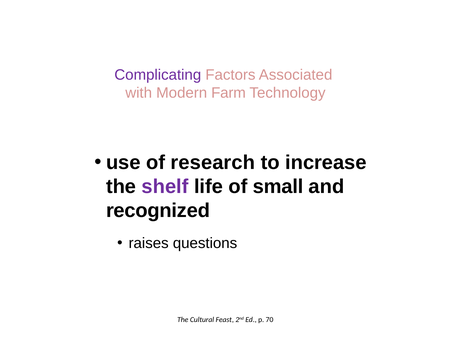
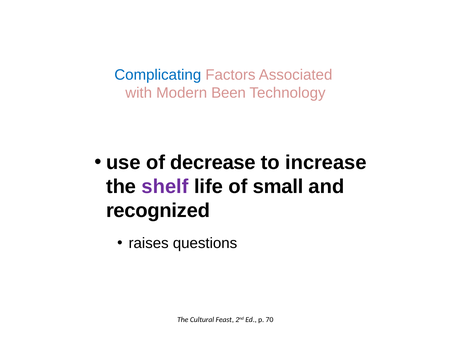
Complicating colour: purple -> blue (158, 75)
Farm: Farm -> Been (229, 93)
research: research -> decrease (213, 163)
